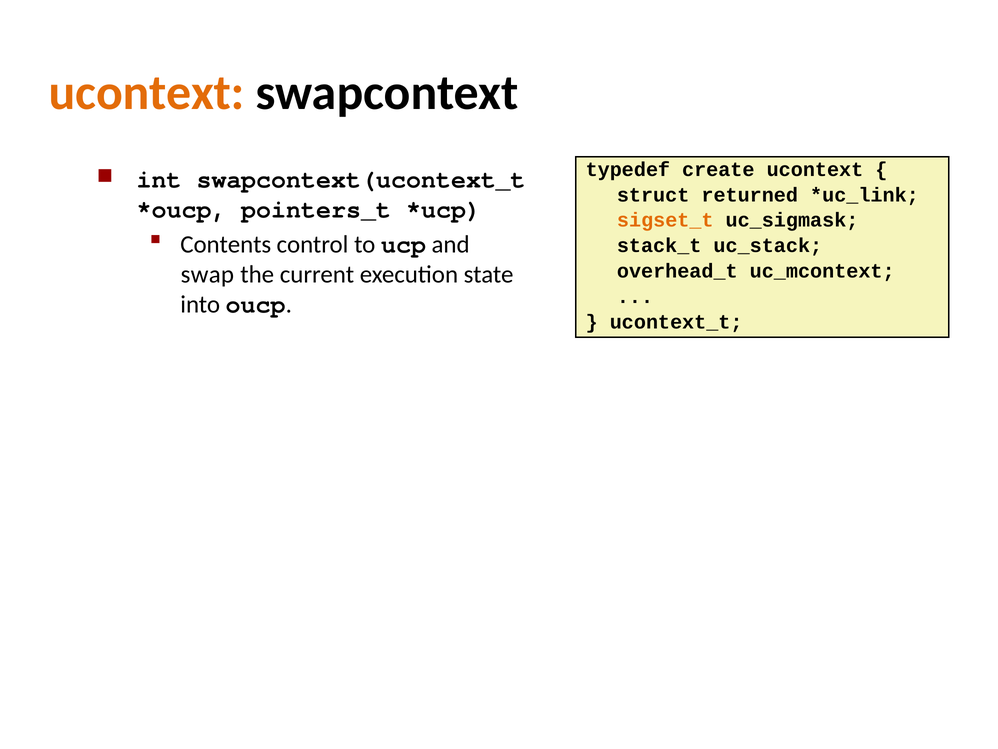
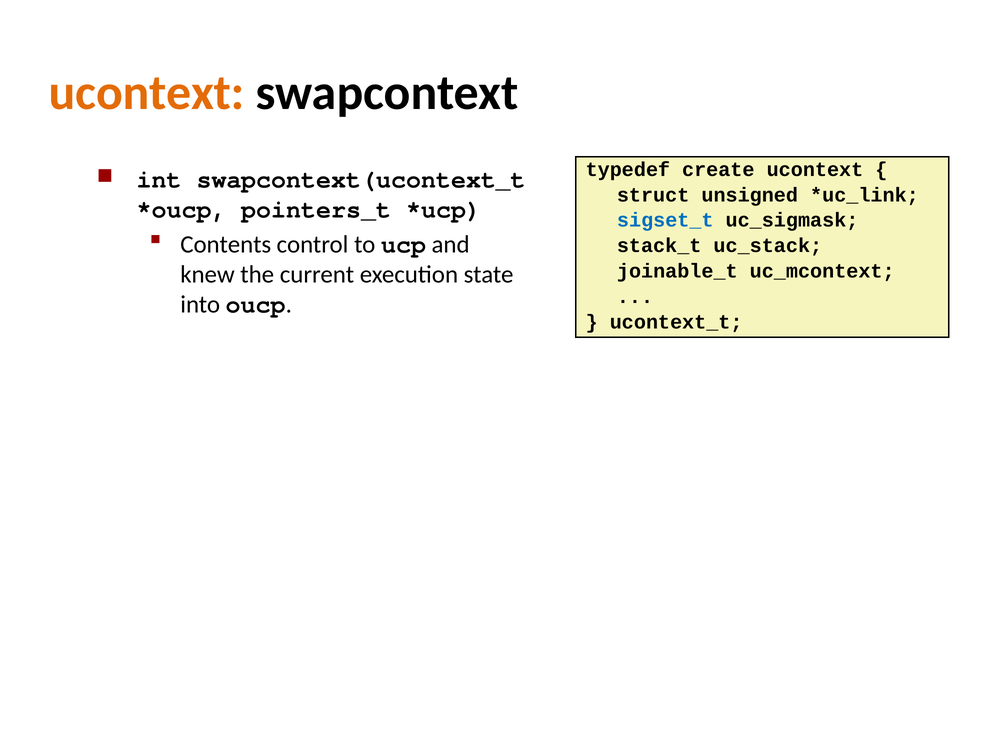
returned: returned -> unsigned (750, 195)
sigset_t colour: orange -> blue (665, 220)
overhead_t: overhead_t -> joinable_t (677, 271)
swap: swap -> knew (208, 274)
